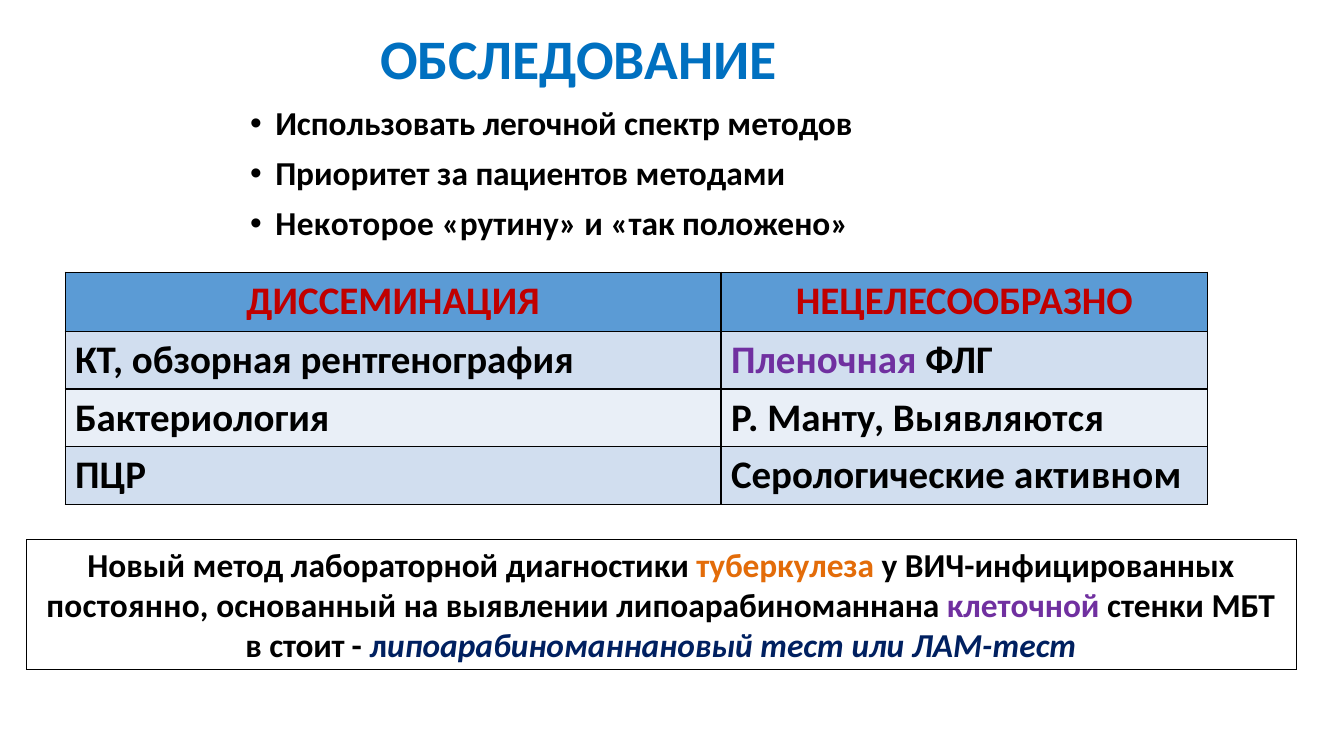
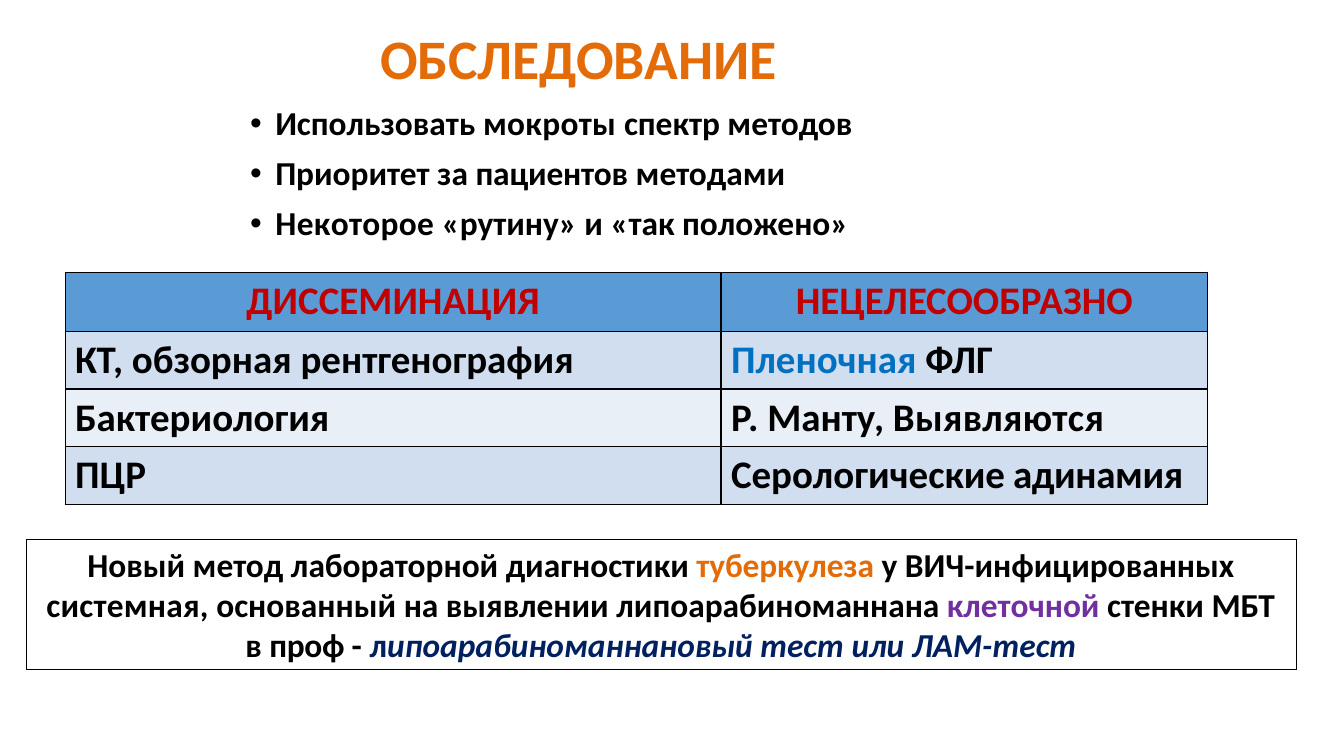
ОБСЛЕДОВАНИЕ colour: blue -> orange (578, 61)
легочной: легочной -> мокроты (549, 124)
Пленочная colour: purple -> blue (824, 360)
активном: активном -> адинамия (1098, 476)
постоянно: постоянно -> системная (127, 606)
стоит: стоит -> проф (307, 647)
